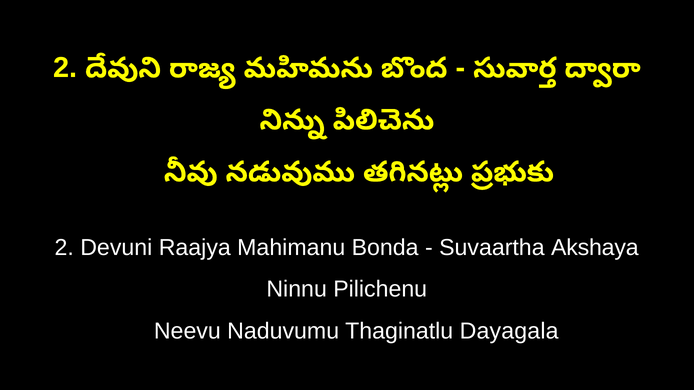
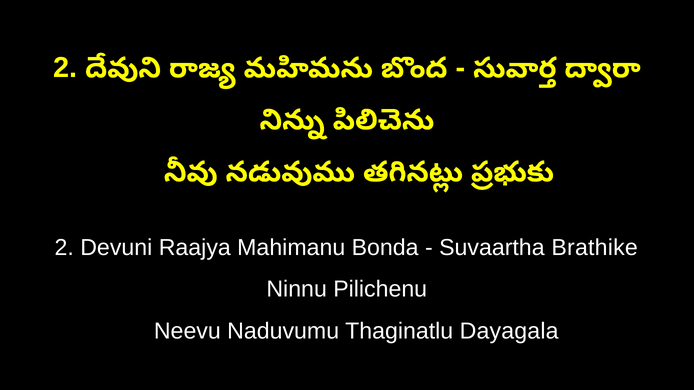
Akshaya: Akshaya -> Brathike (595, 248)
